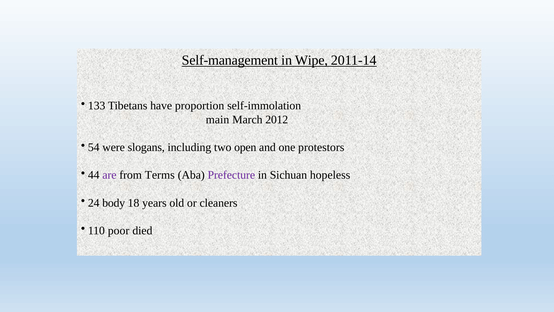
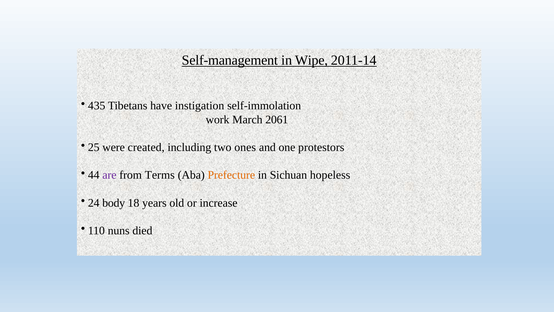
133: 133 -> 435 (97, 106)
proportion: proportion -> instigation (200, 106)
main: main -> work (218, 120)
2012: 2012 -> 2061 (277, 120)
54: 54 -> 25 (94, 147)
slogans: slogans -> created (146, 147)
open: open -> ones (245, 147)
Prefecture colour: purple -> orange (231, 175)
cleaners: cleaners -> increase (219, 203)
poor: poor -> nuns (119, 230)
